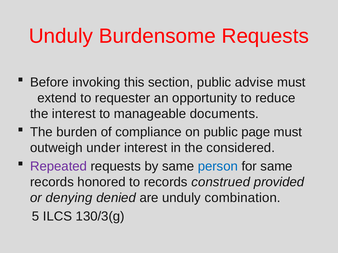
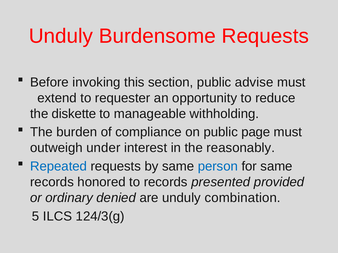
the interest: interest -> diskette (74, 114)
documents: documents -> withholding (224, 114)
considered: considered -> reasonably (241, 148)
Repeated colour: purple -> blue (59, 167)
construed: construed -> presented (221, 182)
denying: denying -> ordinary (69, 198)
130/3(g: 130/3(g -> 124/3(g (100, 217)
